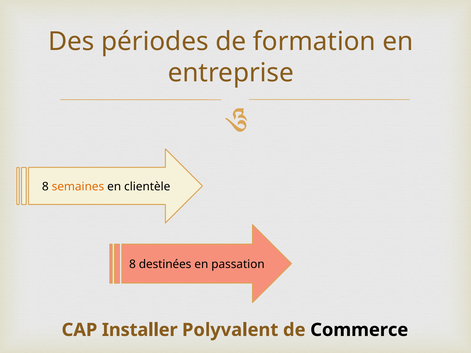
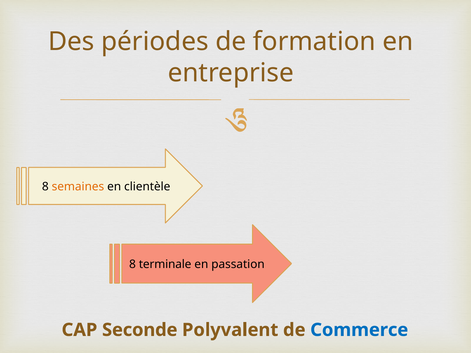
destinées: destinées -> terminale (165, 265)
Installer: Installer -> Seconde (140, 330)
Commerce colour: black -> blue (359, 330)
